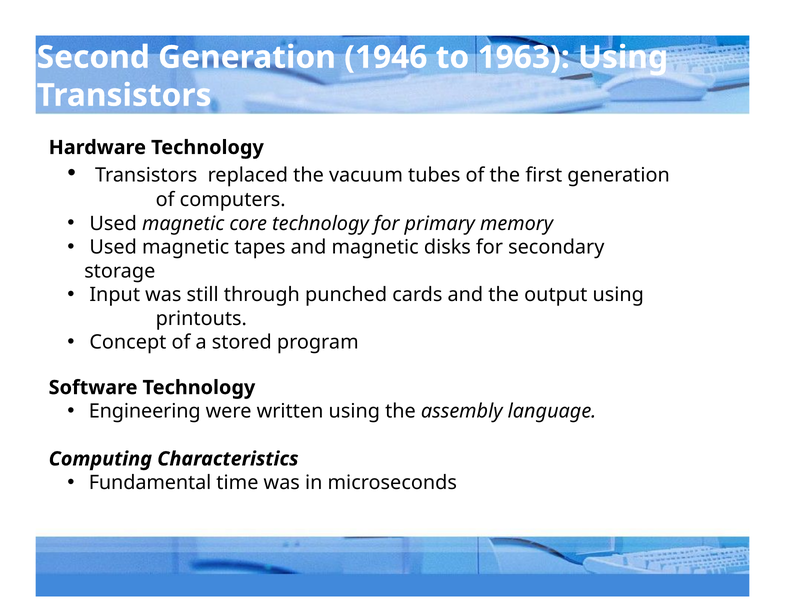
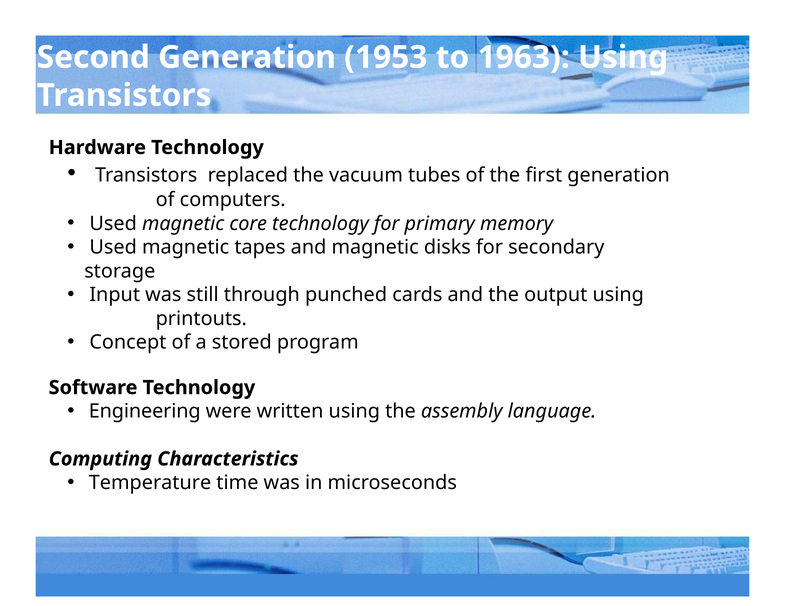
1946: 1946 -> 1953 (386, 57)
Fundamental: Fundamental -> Temperature (150, 483)
